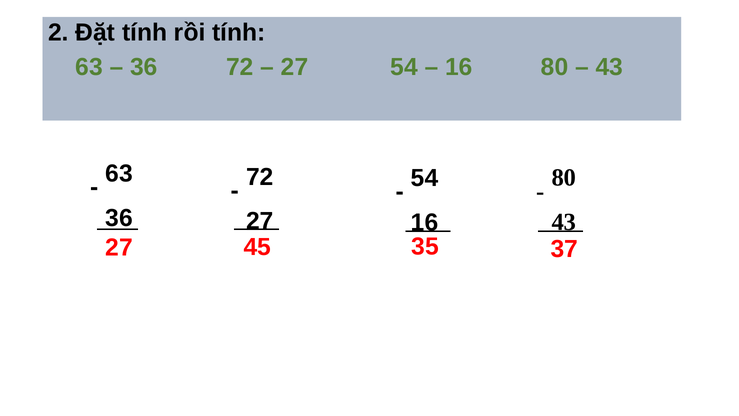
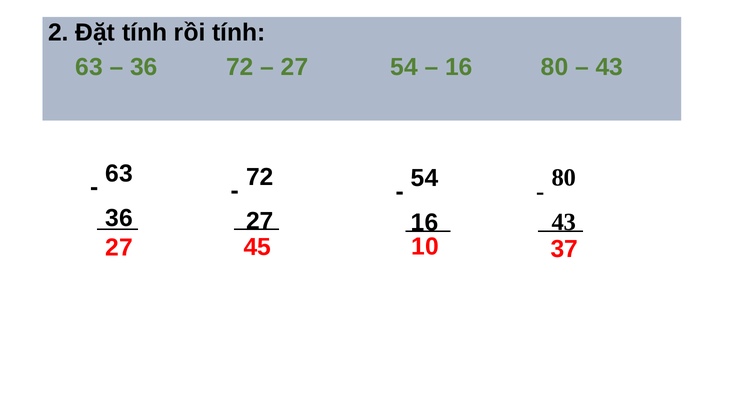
35: 35 -> 10 (425, 247)
